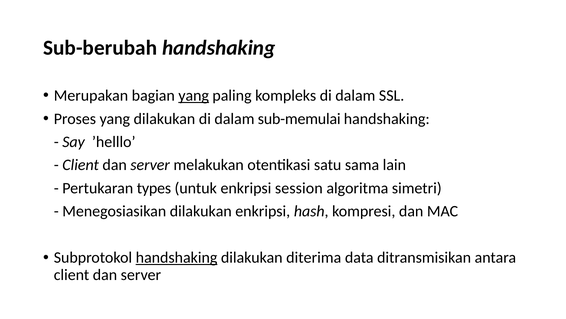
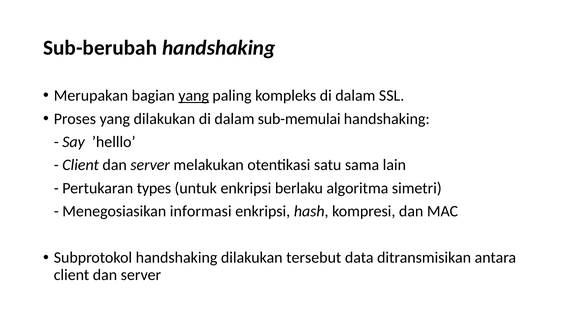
session: session -> berlaku (299, 188)
Menegosiasikan dilakukan: dilakukan -> informasi (201, 211)
handshaking underline: present -> none (177, 257)
diterima: diterima -> tersebut (314, 257)
